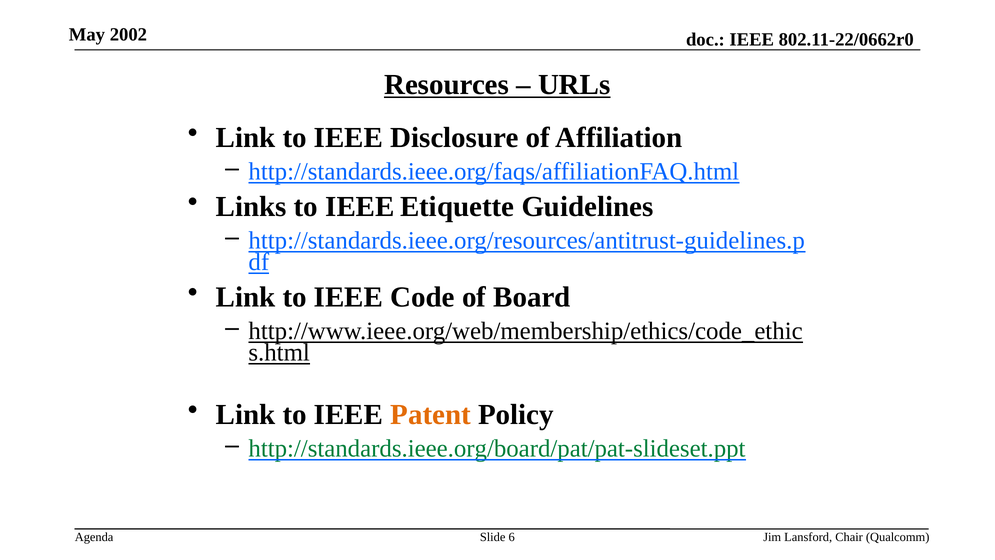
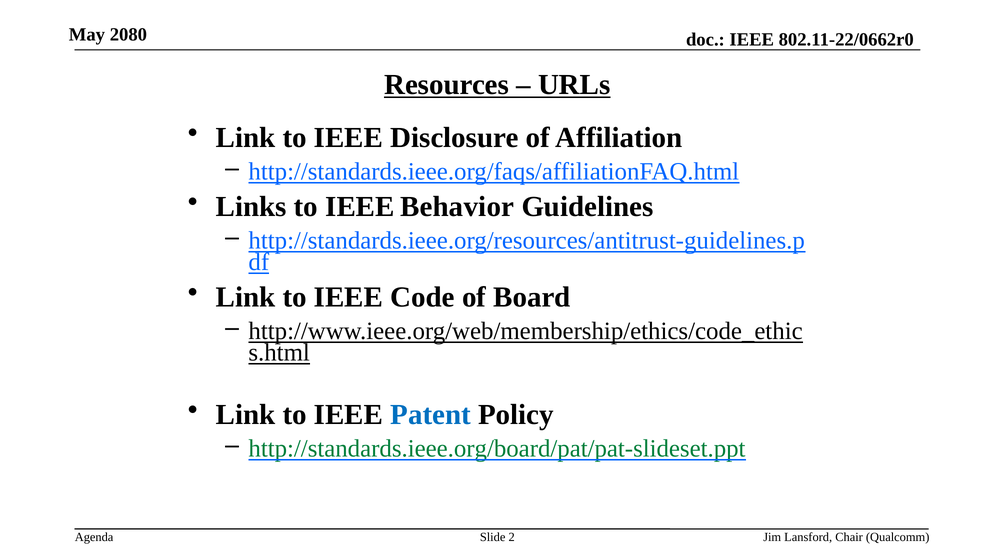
2002: 2002 -> 2080 (128, 34)
Etiquette: Etiquette -> Behavior (457, 206)
Patent colour: orange -> blue (431, 414)
6: 6 -> 2 (512, 537)
